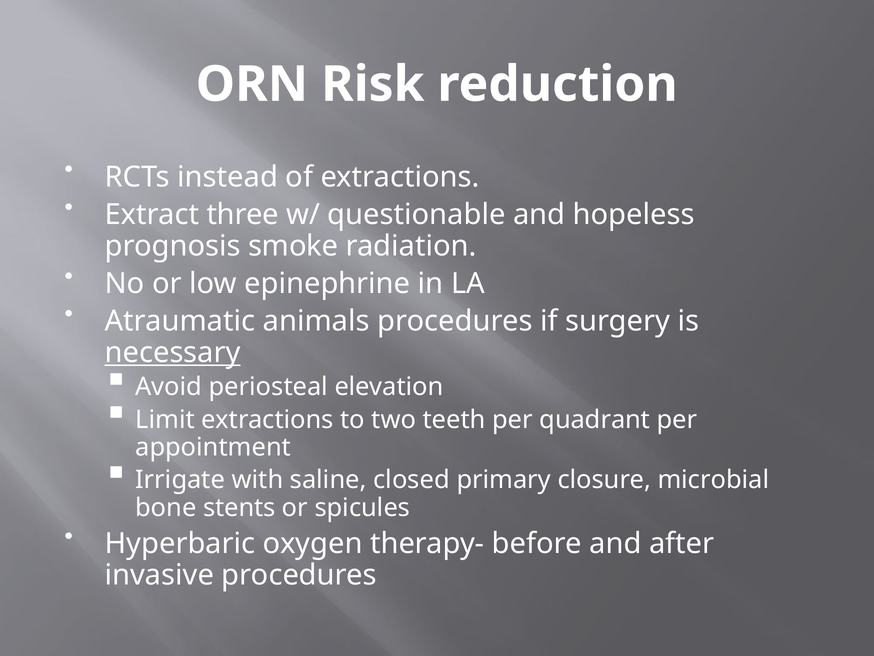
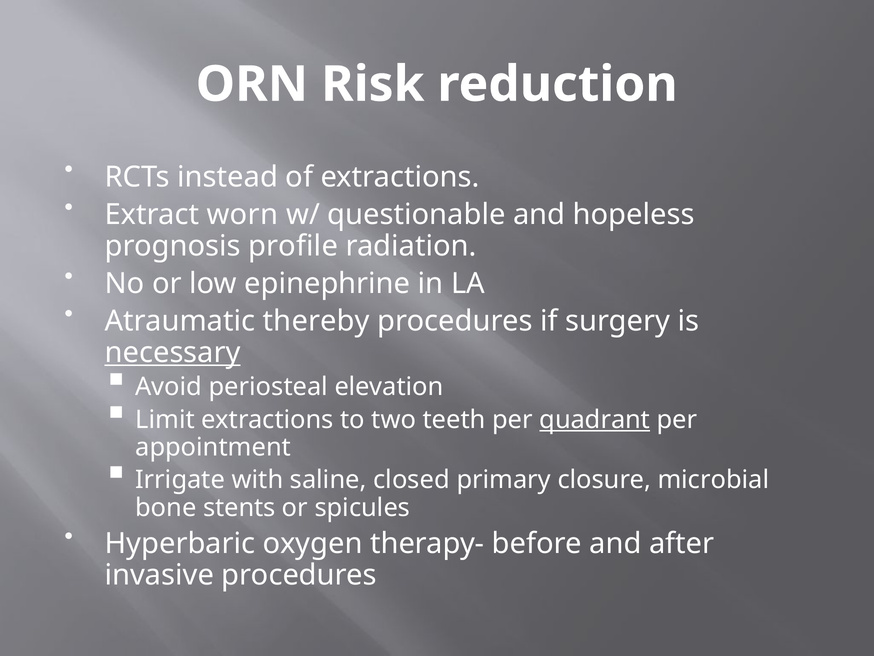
three: three -> worn (242, 214)
smoke: smoke -> profile (293, 246)
animals: animals -> thereby (316, 321)
quadrant underline: none -> present (595, 419)
